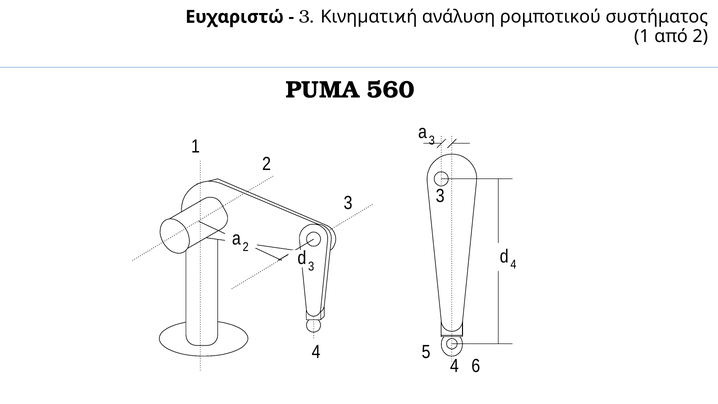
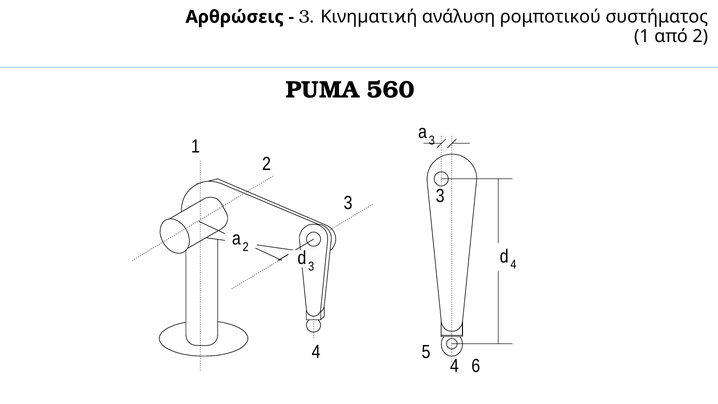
Ευχαριστώ: Ευχαριστώ -> Αρθρώσεις (235, 17)
